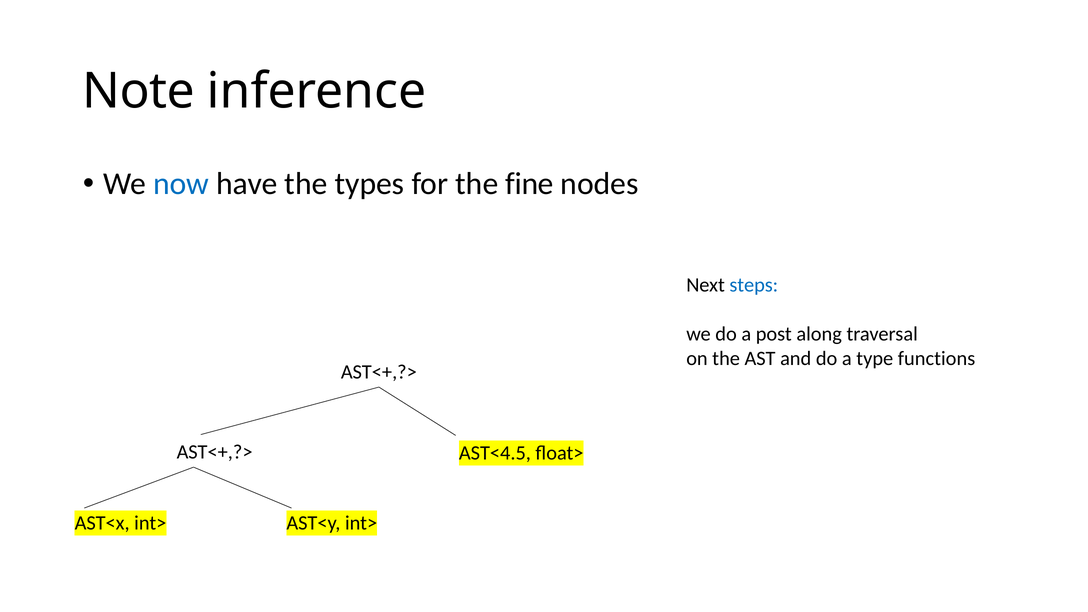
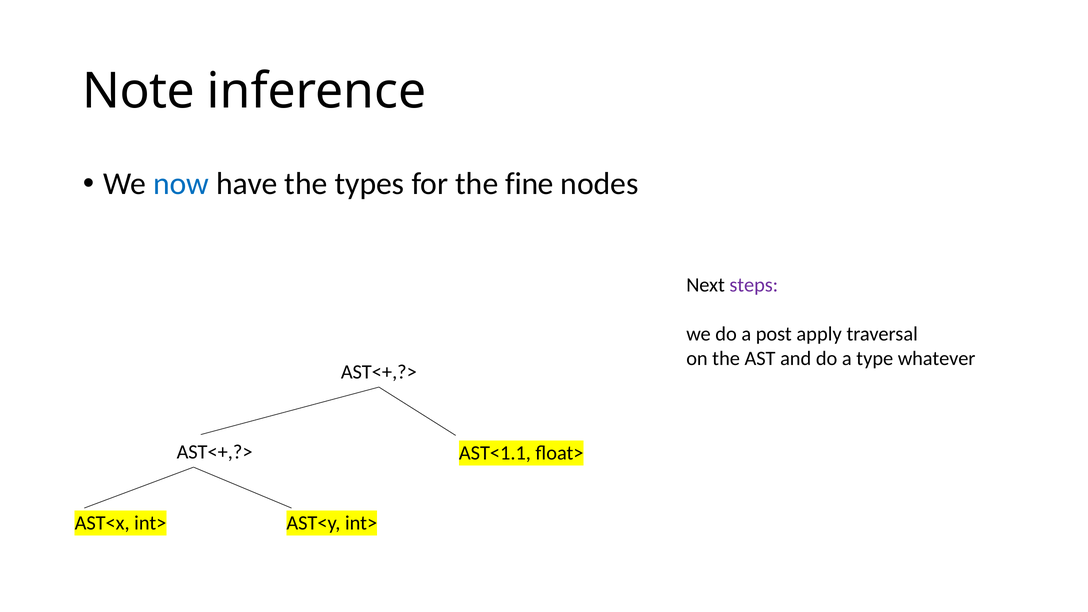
steps colour: blue -> purple (754, 285)
along: along -> apply (819, 334)
functions: functions -> whatever (937, 359)
AST<4.5: AST<4.5 -> AST<1.1 (495, 453)
